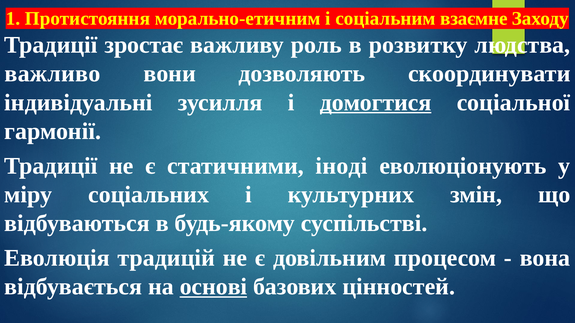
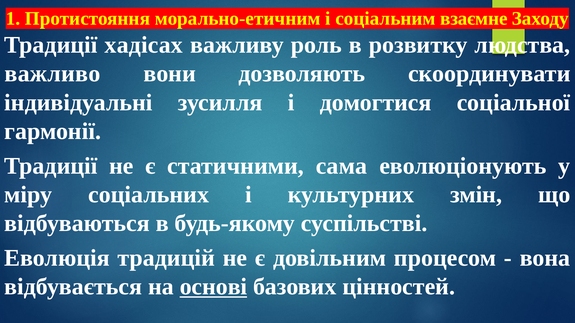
зростає: зростає -> хадісах (144, 45)
домогтися underline: present -> none (376, 103)
іноді: іноді -> сама (341, 166)
